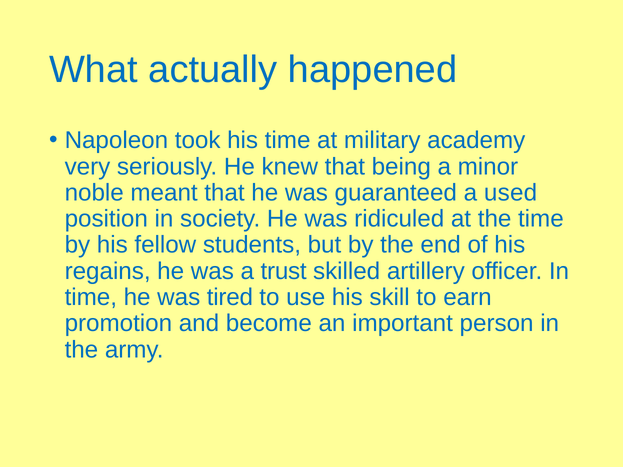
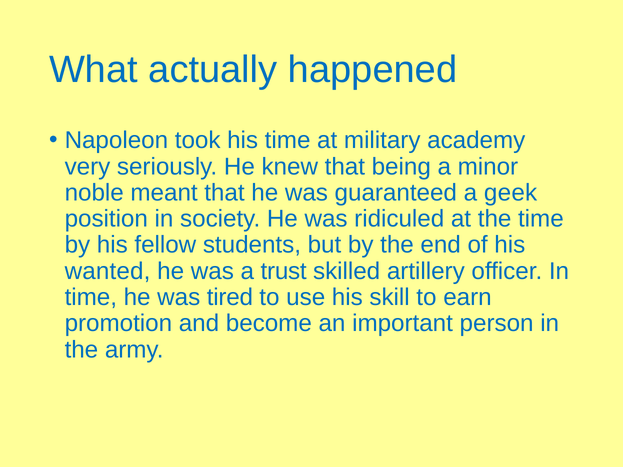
used: used -> geek (511, 193)
regains: regains -> wanted (108, 271)
